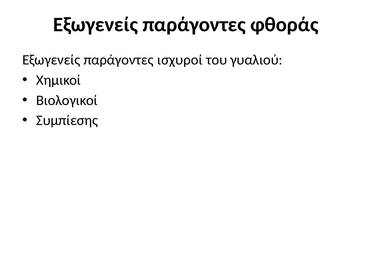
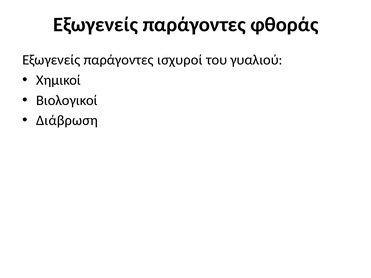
Συμπίεσης: Συμπίεσης -> Διάβρωση (67, 121)
